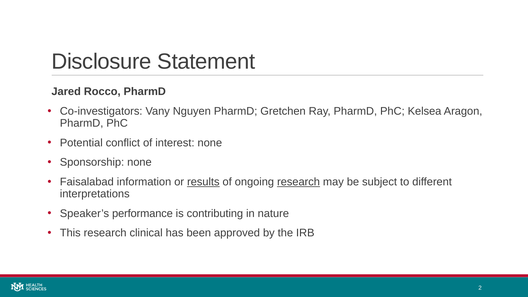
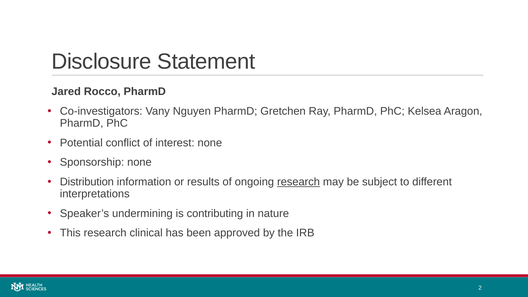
Faisalabad: Faisalabad -> Distribution (87, 182)
results underline: present -> none (203, 182)
performance: performance -> undermining (142, 213)
